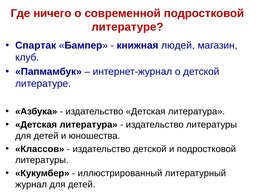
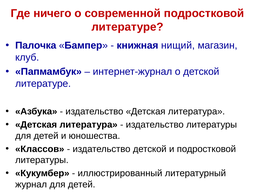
Спартак: Спартак -> Палочка (36, 46)
людей: людей -> нищий (178, 46)
